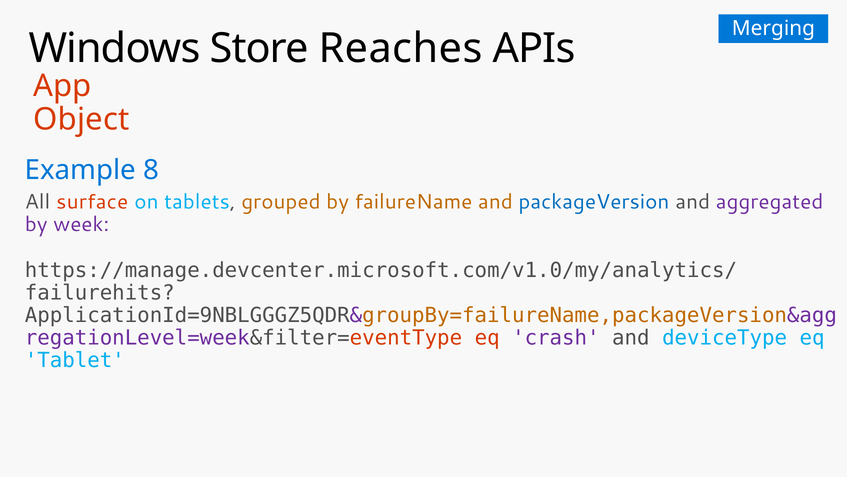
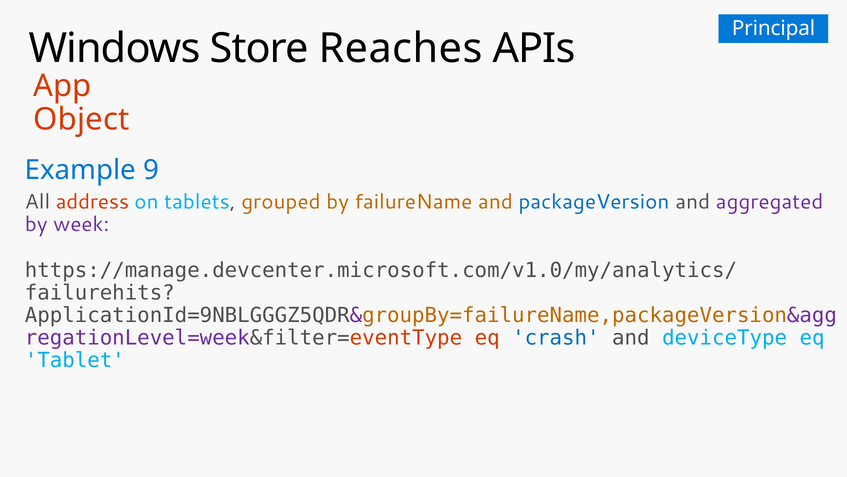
Merging: Merging -> Principal (773, 28)
8: 8 -> 9 (151, 170)
surface: surface -> address (92, 202)
crash colour: purple -> blue (556, 337)
